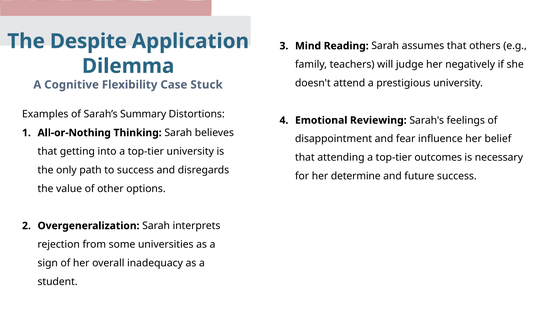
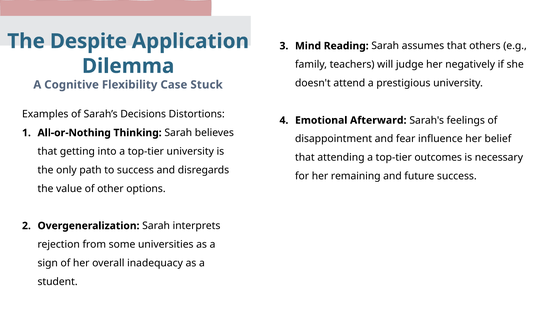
Summary: Summary -> Decisions (143, 114)
Reviewing: Reviewing -> Afterward (378, 120)
determine: determine -> remaining (356, 176)
